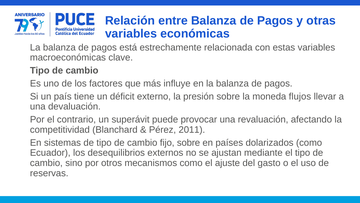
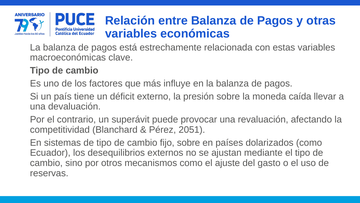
flujos: flujos -> caída (300, 96)
2011: 2011 -> 2051 (192, 129)
